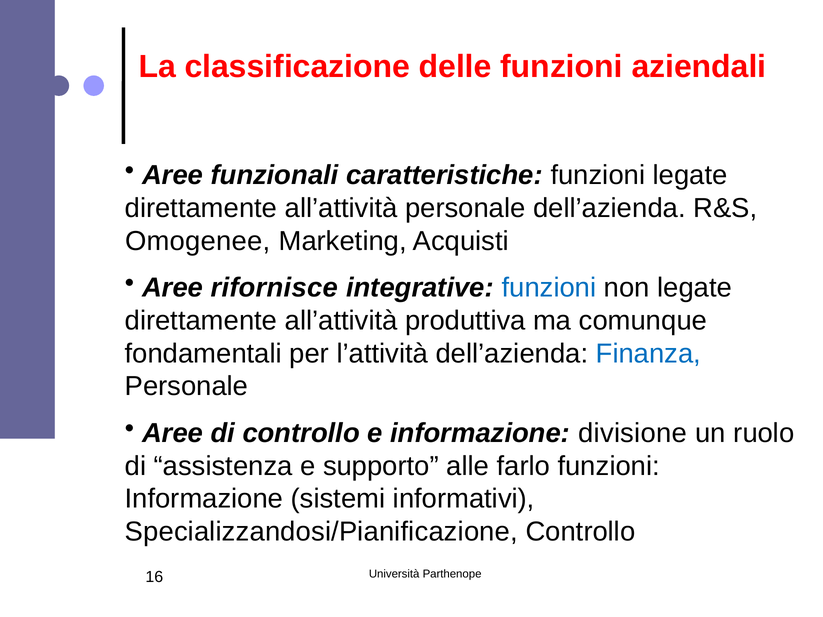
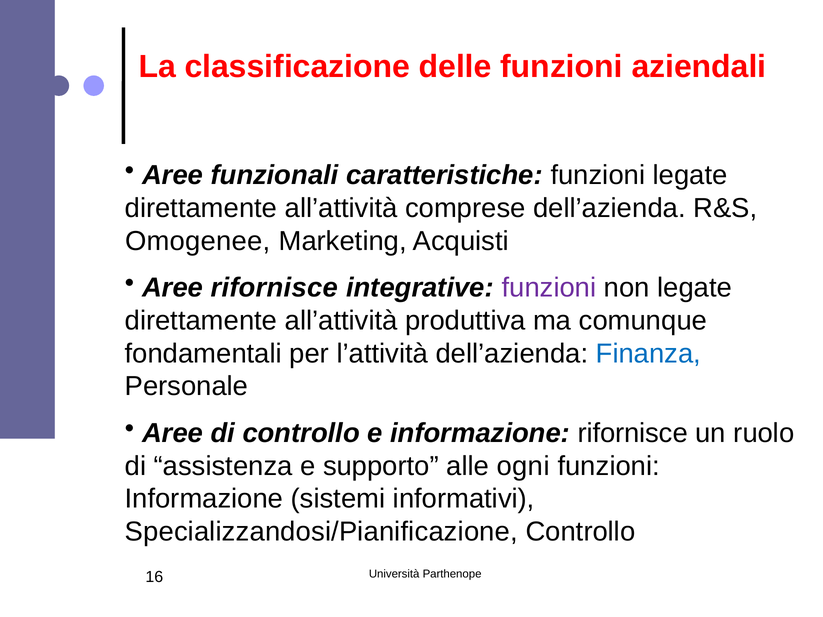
all’attività personale: personale -> comprese (465, 208)
funzioni colour: blue -> purple (549, 288)
informazione divisione: divisione -> rifornisce (633, 433)
farlo: farlo -> ogni (523, 466)
